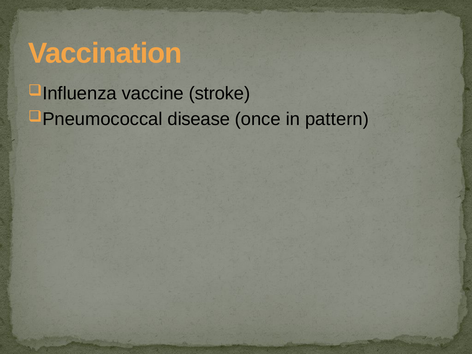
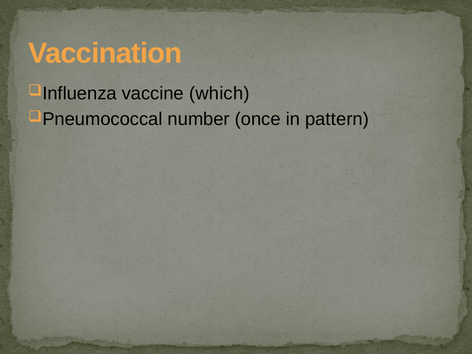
stroke: stroke -> which (219, 93)
disease: disease -> number (199, 119)
